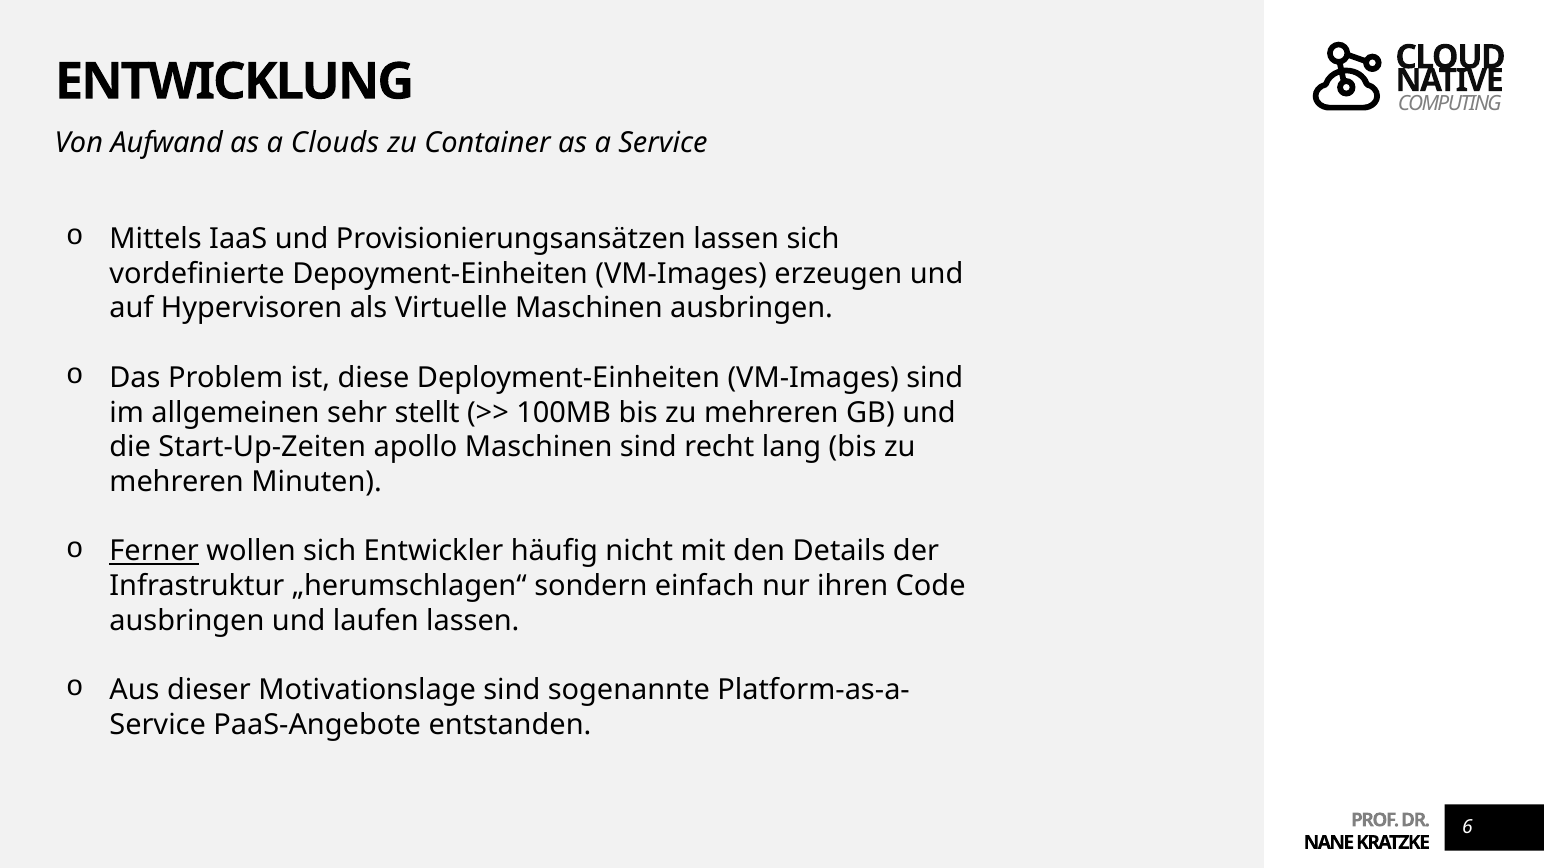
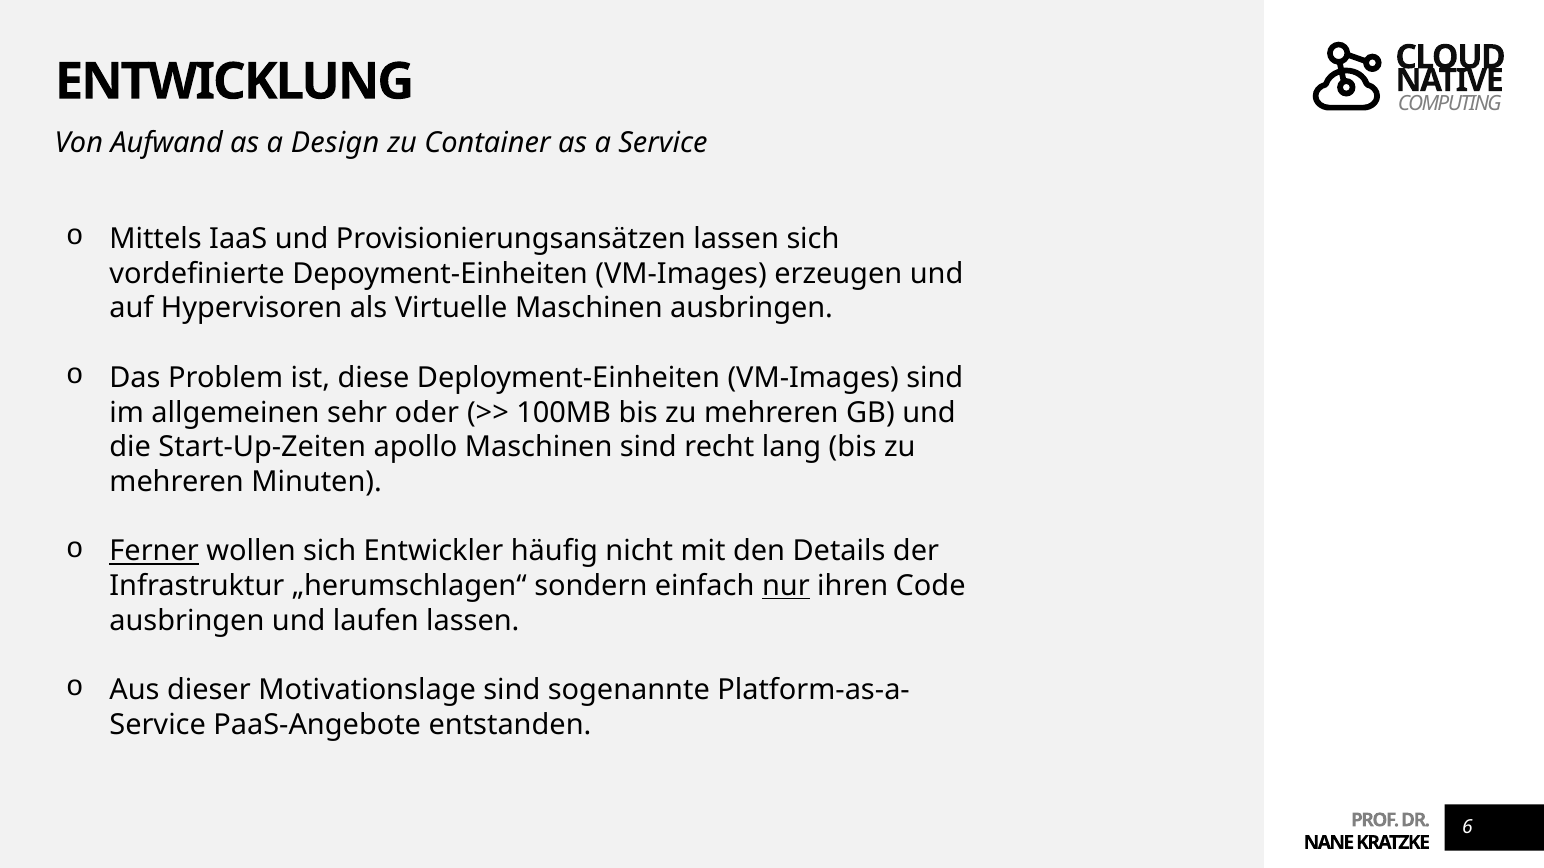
Clouds: Clouds -> Design (335, 143)
stellt: stellt -> oder (427, 413)
nur underline: none -> present (786, 586)
